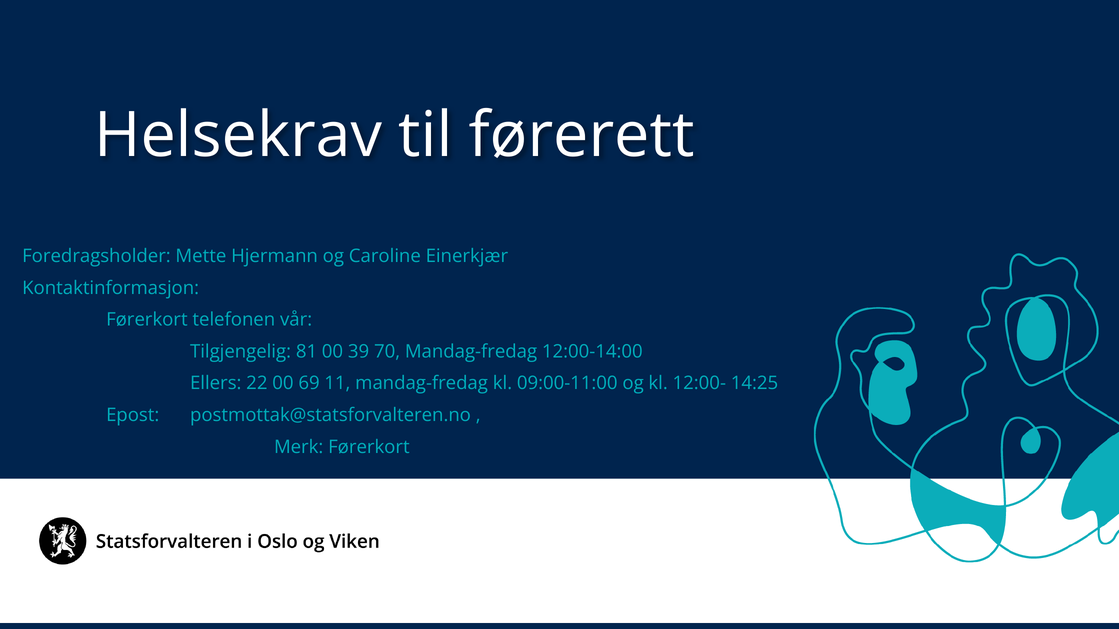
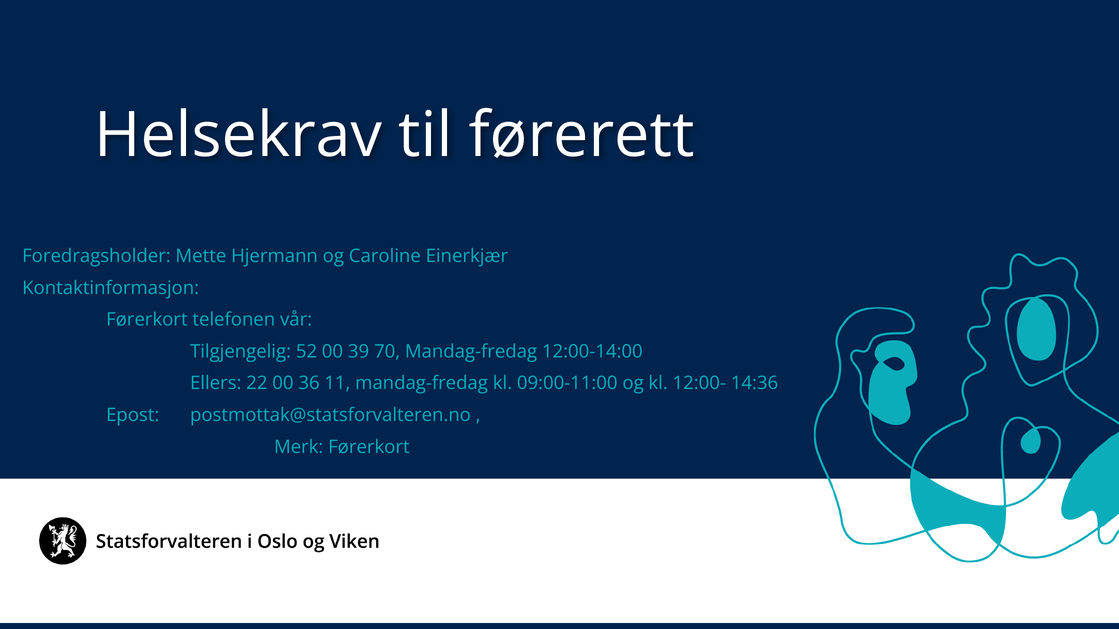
81: 81 -> 52 (307, 352)
69: 69 -> 36 (309, 384)
14:25: 14:25 -> 14:36 (755, 384)
